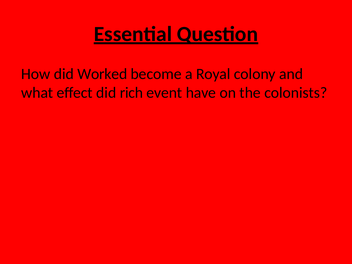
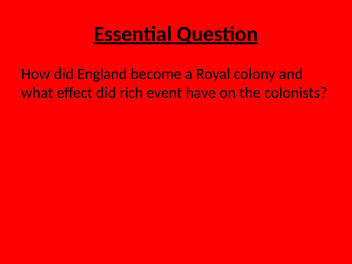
Worked: Worked -> England (102, 74)
